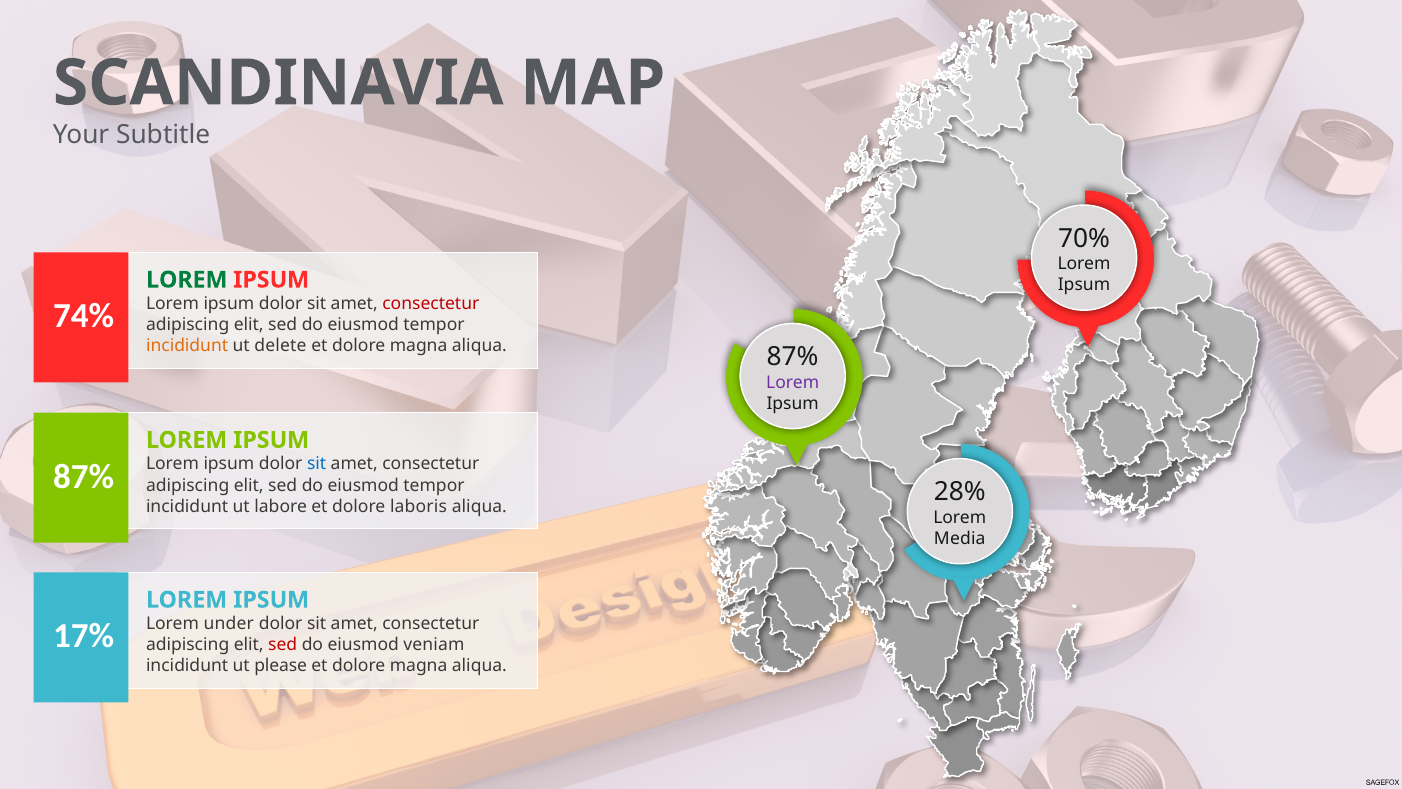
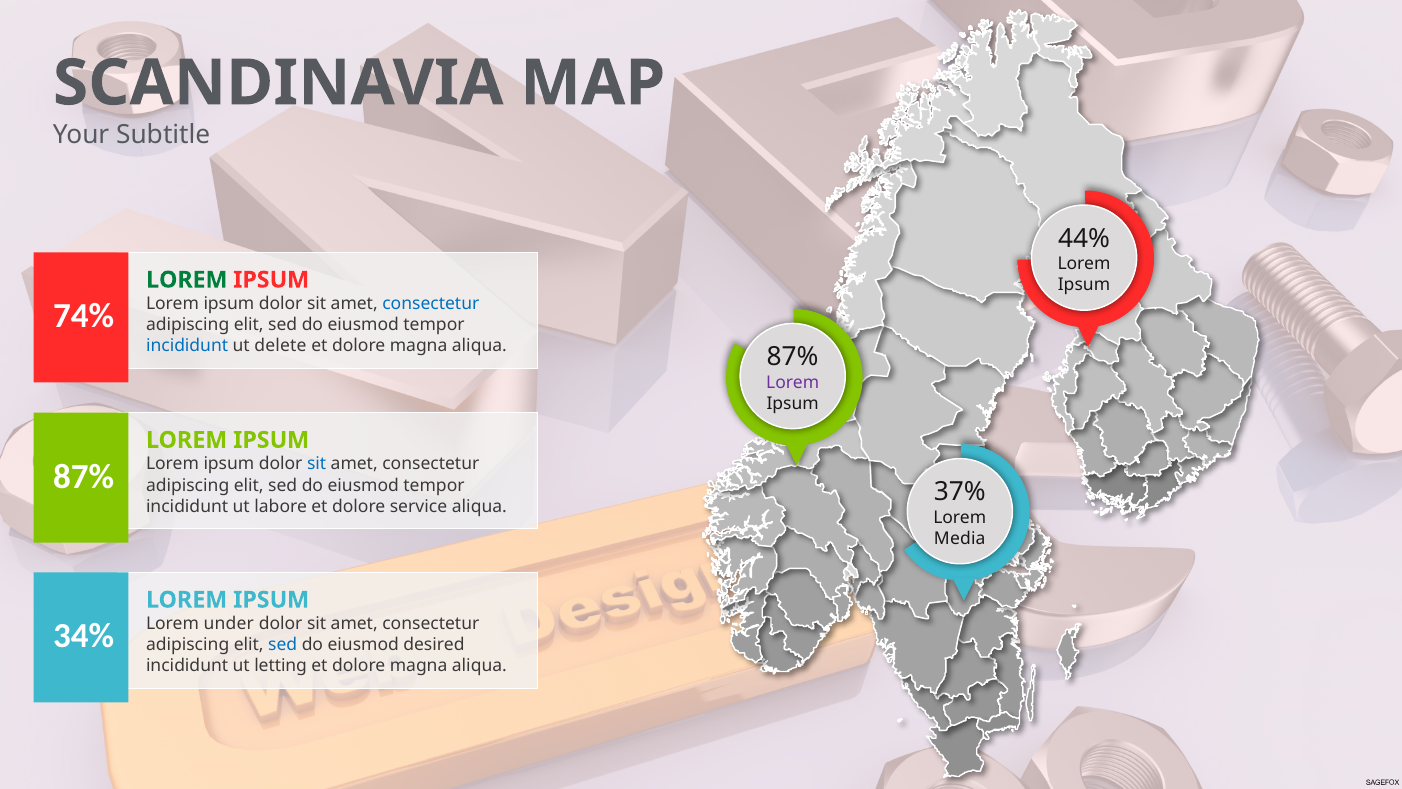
70%: 70% -> 44% (1084, 238)
consectetur colour: red -> blue (431, 304)
incididunt colour: orange -> blue (187, 346)
28%: 28% -> 37% (960, 492)
laboris: laboris -> service (419, 506)
17%: 17% -> 34% (84, 636)
sed colour: red -> blue (283, 645)
veniam: veniam -> desired (434, 645)
please: please -> letting (281, 666)
